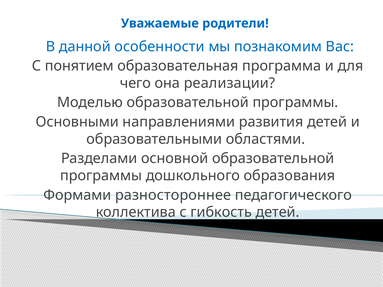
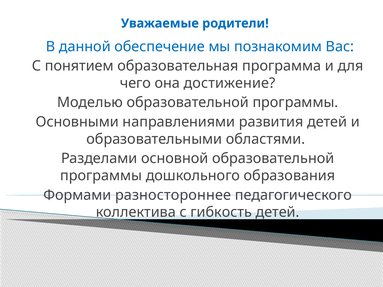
особенности: особенности -> обеспечение (160, 47)
реализации: реализации -> достижение (230, 83)
